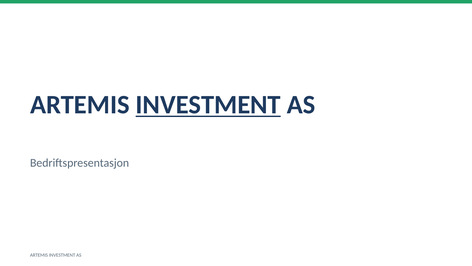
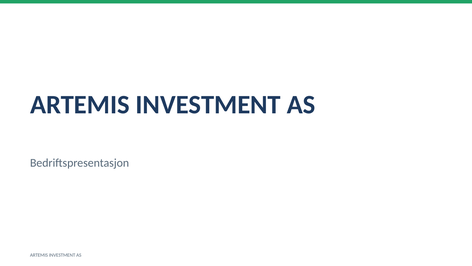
INVESTMENT underline: present -> none (208, 105)
